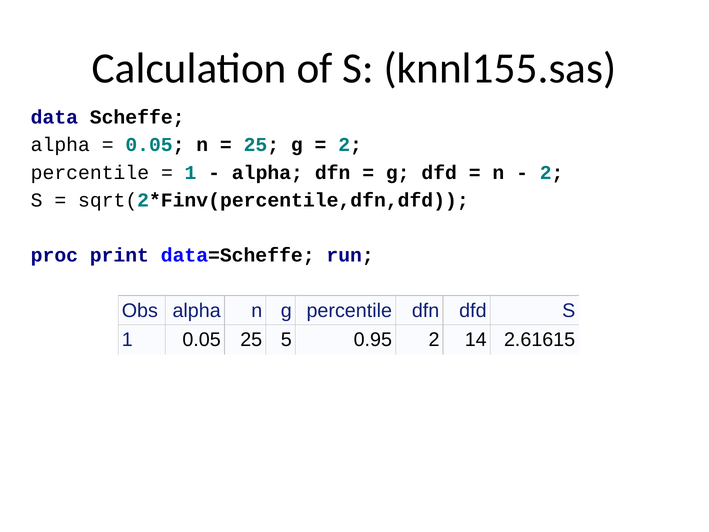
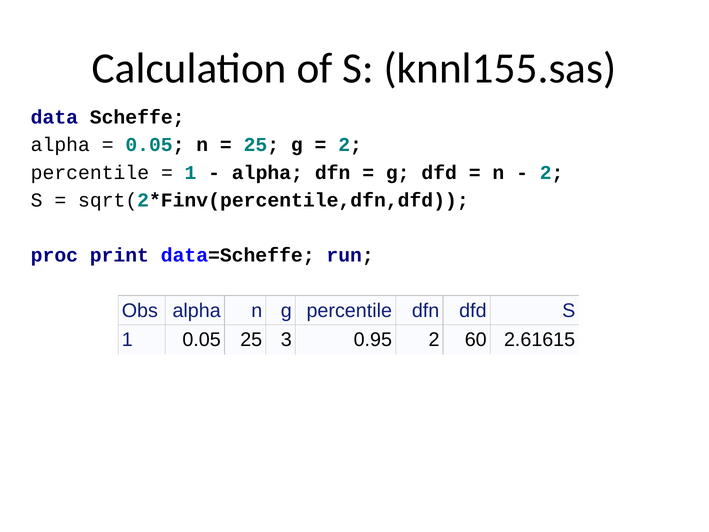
5: 5 -> 3 (286, 340)
14: 14 -> 60 (476, 340)
